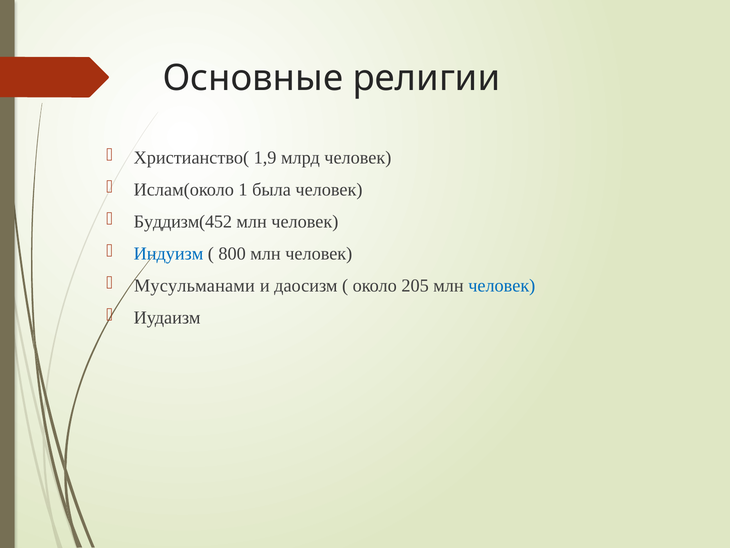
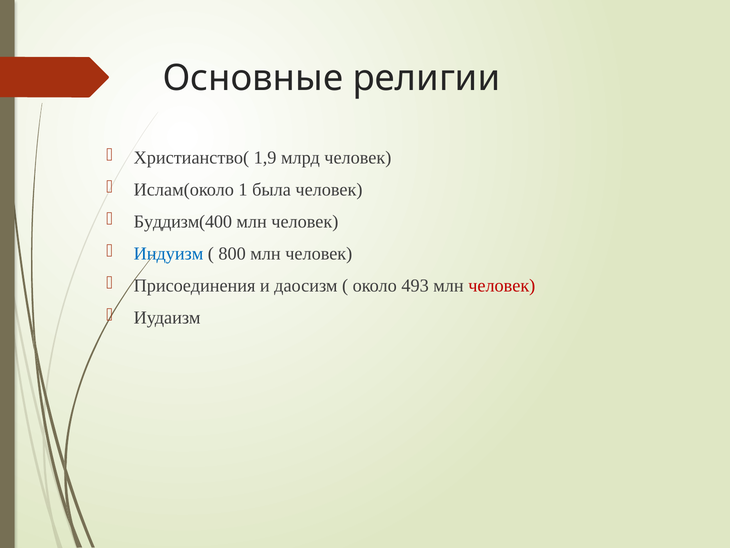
Буддизм(452: Буддизм(452 -> Буддизм(400 (183, 221)
Мусульманами: Мусульманами -> Присоединения (195, 286)
205: 205 -> 493 (415, 286)
человек colour: blue -> red (502, 286)
